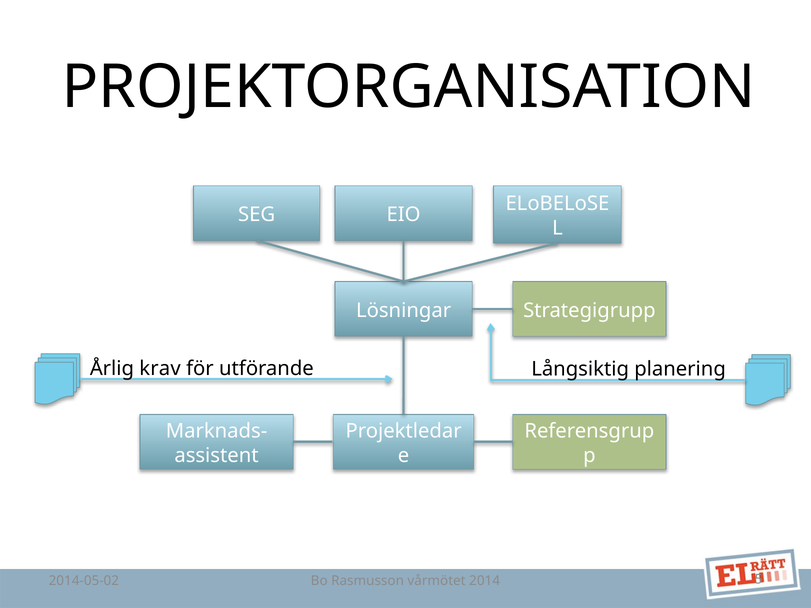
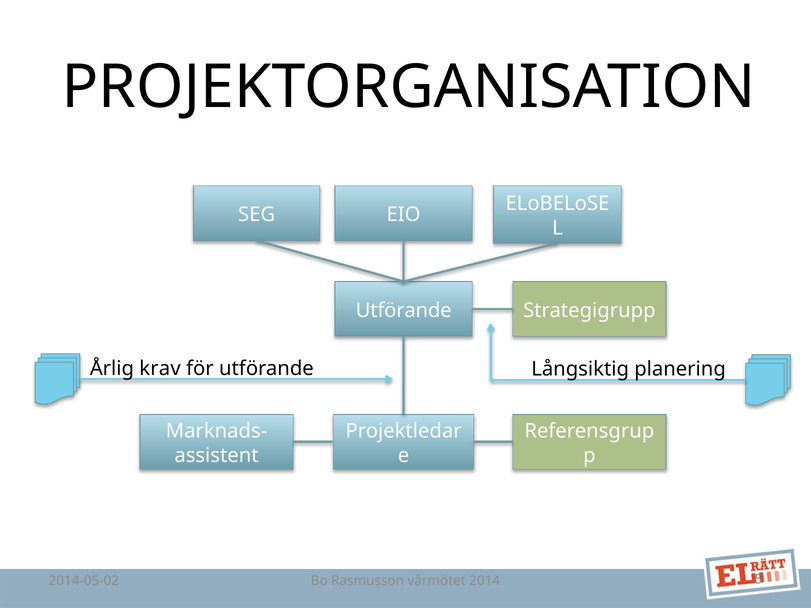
Lösningar: Lösningar -> Utförande (404, 310)
